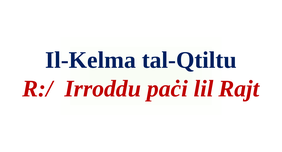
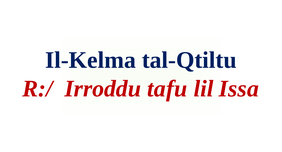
paċi: paċi -> tafu (167, 89)
Rajt: Rajt -> Issa (239, 89)
